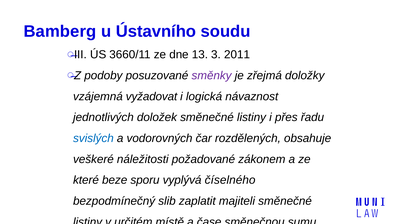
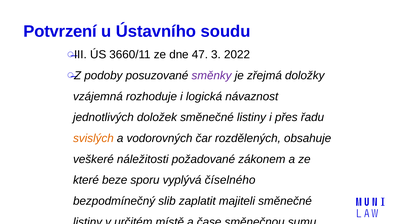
Bamberg: Bamberg -> Potvrzení (60, 31)
13: 13 -> 47 (200, 55)
2011: 2011 -> 2022 (237, 55)
vyžadovat: vyžadovat -> rozhoduje (151, 97)
svislých colour: blue -> orange (93, 139)
